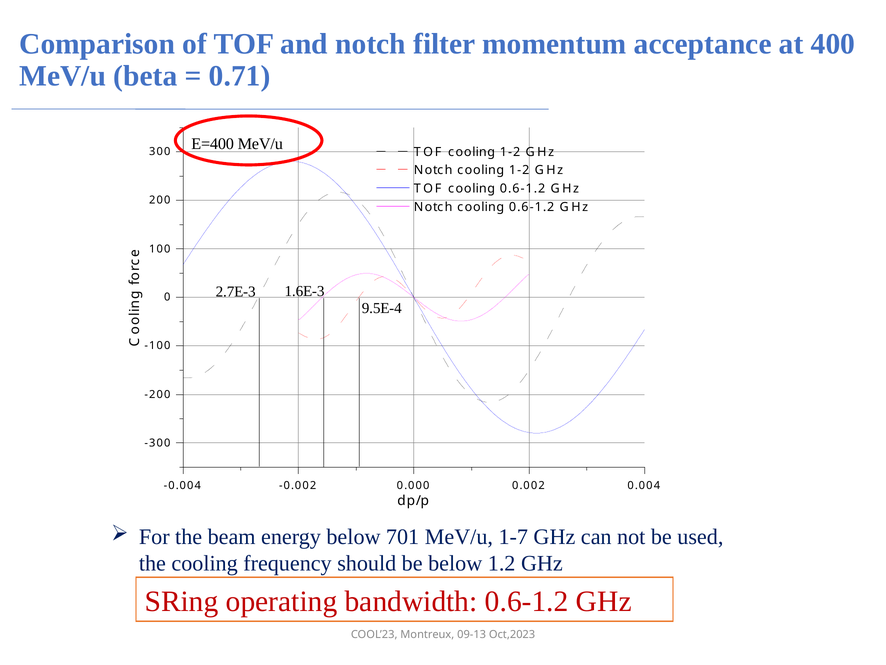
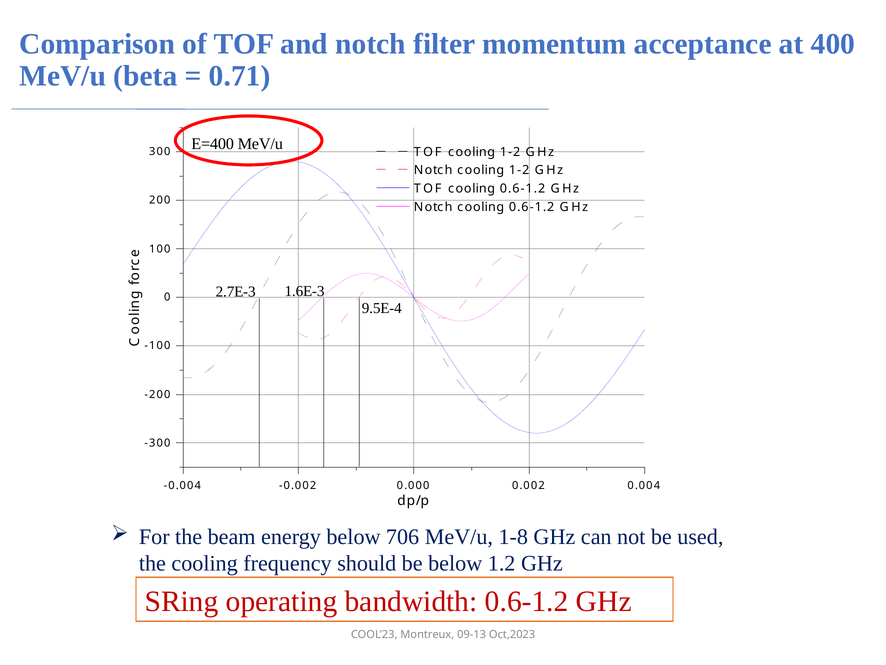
701: 701 -> 706 (403, 536)
1-7: 1-7 -> 1-8 (513, 536)
